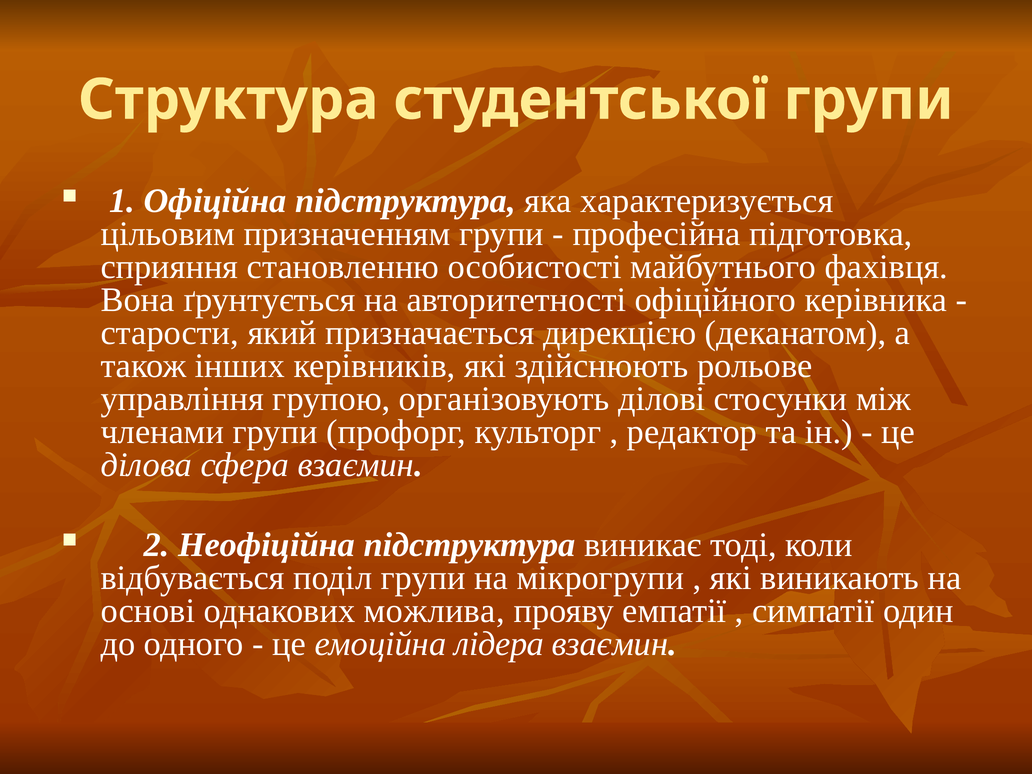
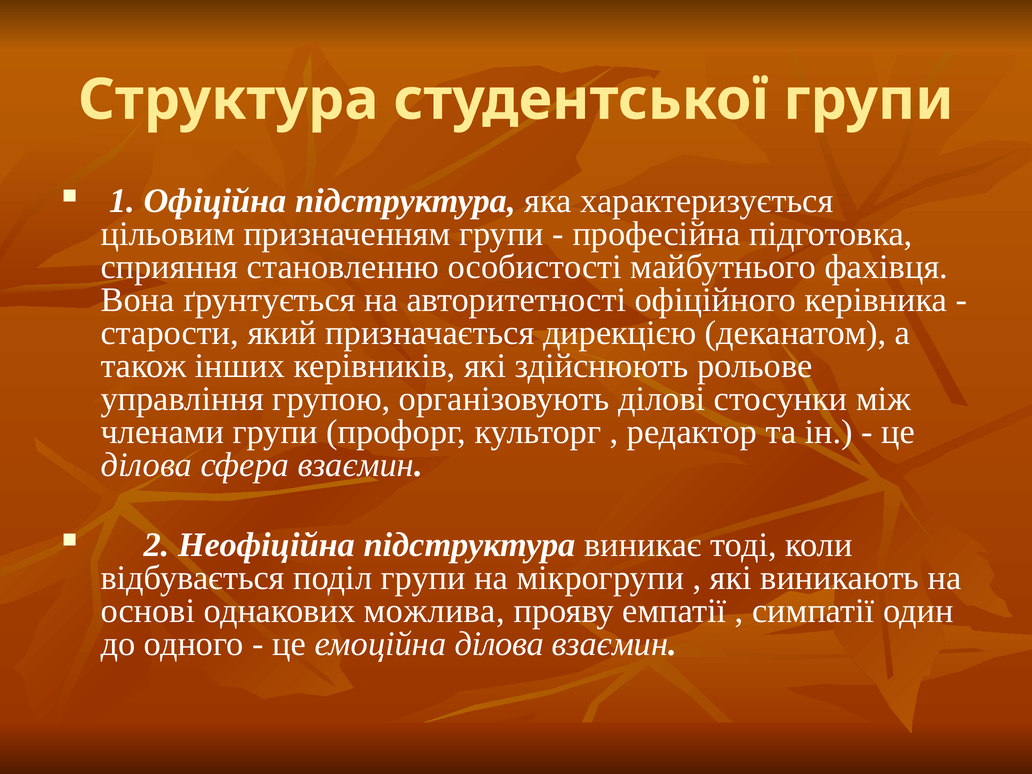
емоційна лідера: лідера -> ділова (499, 644)
